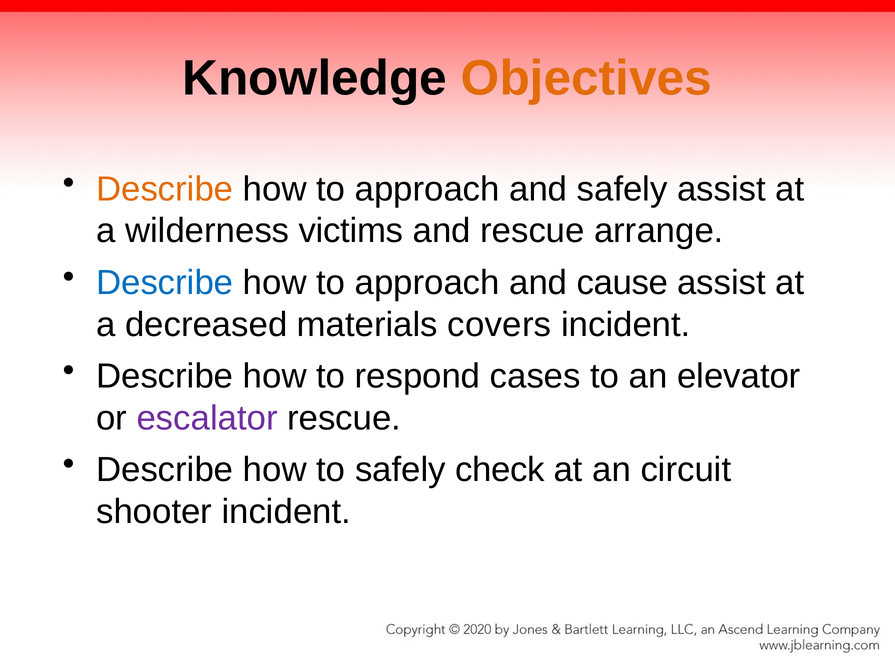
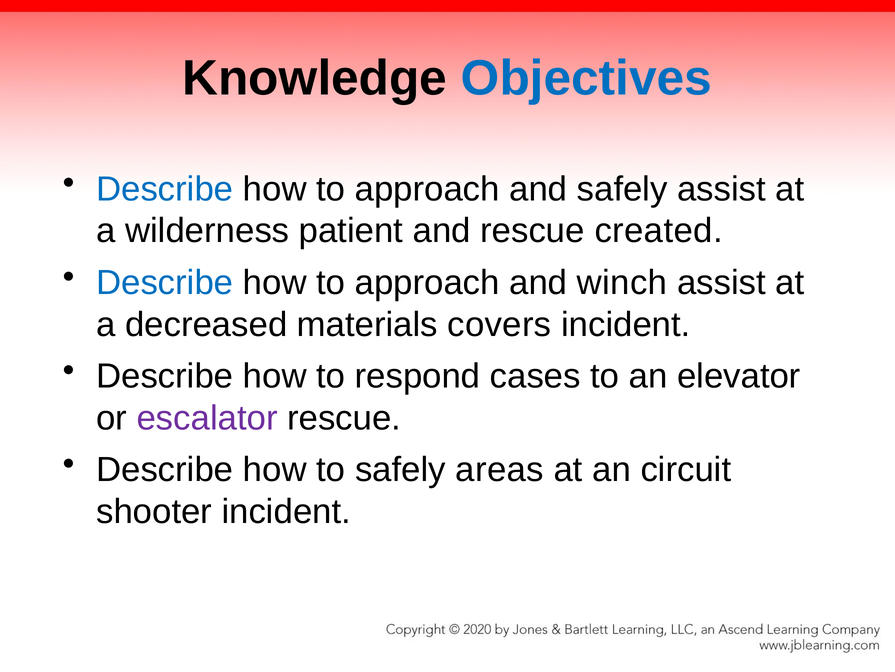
Objectives colour: orange -> blue (587, 78)
Describe colour: orange -> blue (165, 189)
victims: victims -> patient (351, 231)
arrange: arrange -> created (659, 231)
cause: cause -> winch (622, 282)
check: check -> areas (500, 469)
